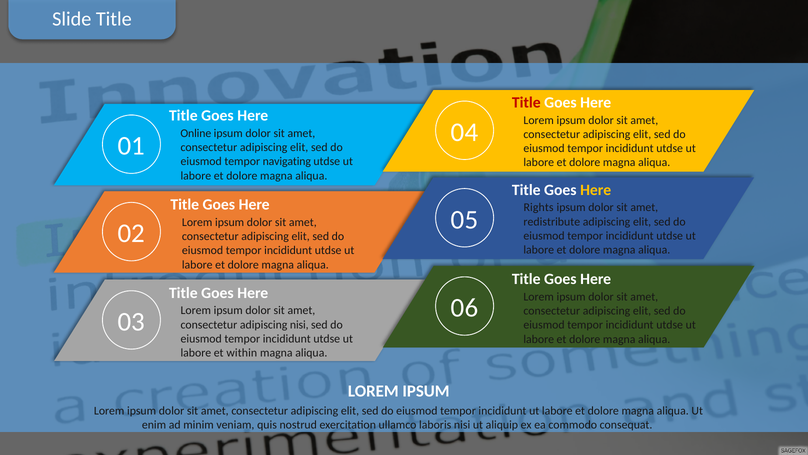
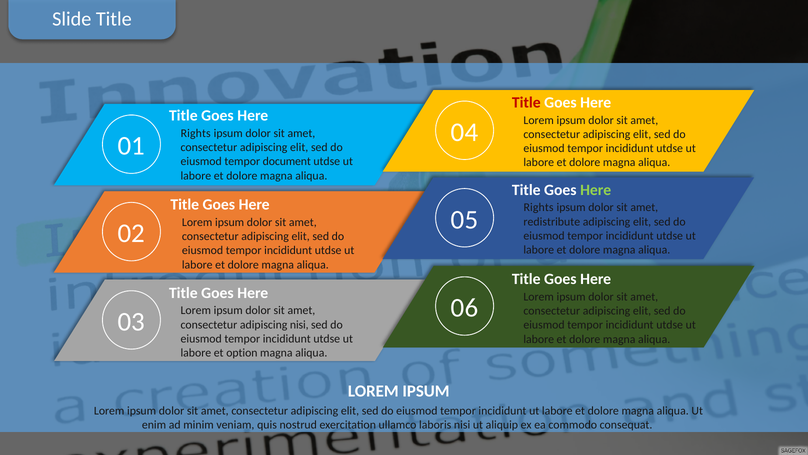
Online: Online -> Rights (196, 133)
navigating: navigating -> document (287, 161)
Here colour: yellow -> light green (596, 190)
within: within -> option (242, 353)
